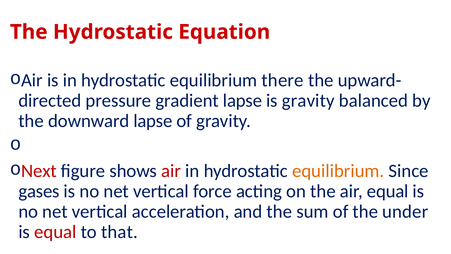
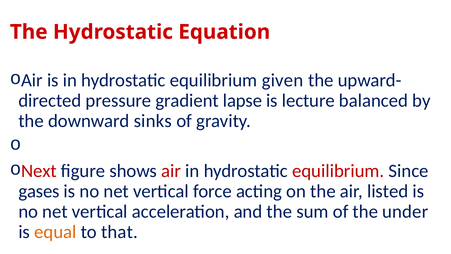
there: there -> given (283, 80)
is gravity: gravity -> lecture (308, 100)
downward lapse: lapse -> sinks (153, 121)
equilibrium colour: orange -> red (338, 171)
air equal: equal -> listed (388, 191)
equal colour: red -> orange (55, 232)
